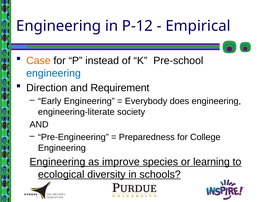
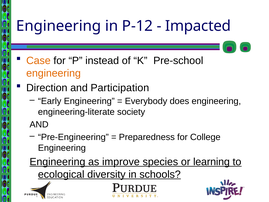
Empirical: Empirical -> Impacted (198, 26)
engineering colour: blue -> orange (54, 73)
Requirement: Requirement -> Participation (120, 88)
